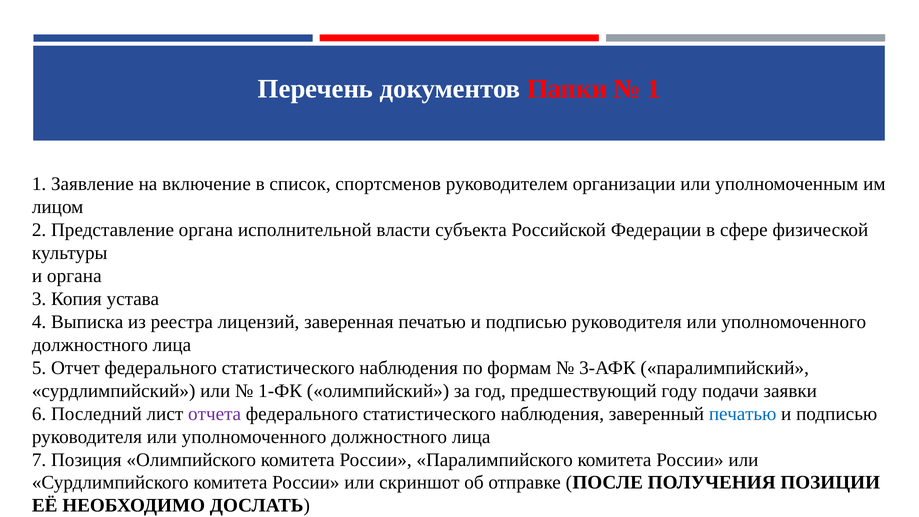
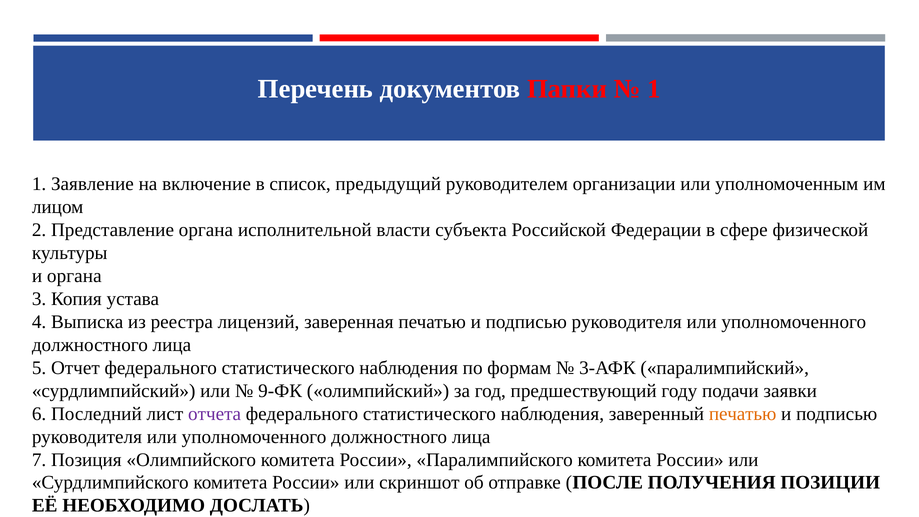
спортсменов: спортсменов -> предыдущий (388, 184)
1-ФК: 1-ФК -> 9-ФК (280, 391)
печатью colour: blue -> orange (743, 414)
